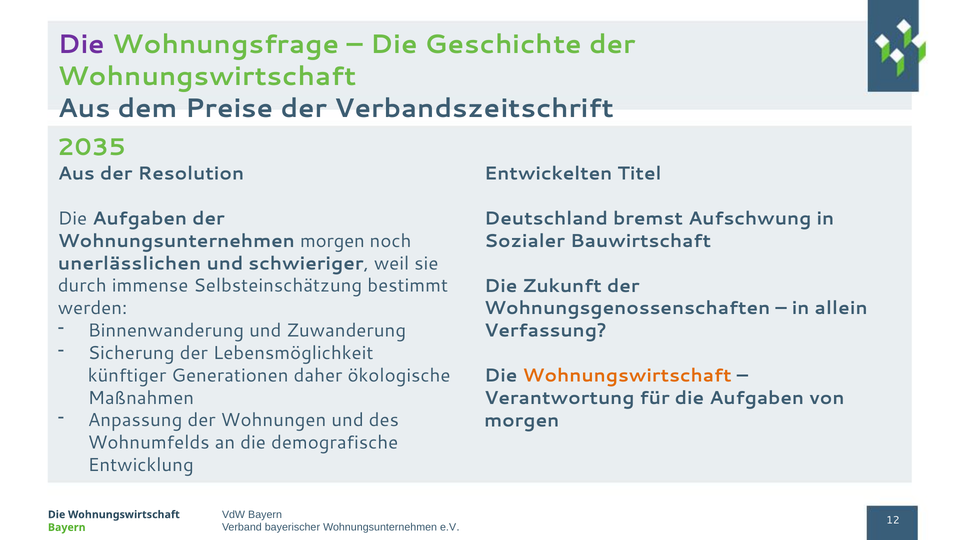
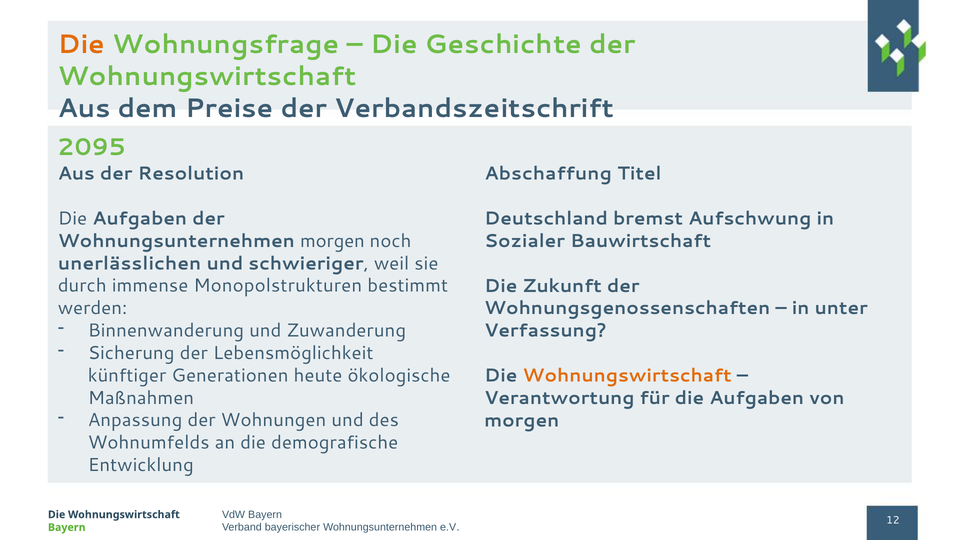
Die colour: purple -> orange (81, 44)
2035: 2035 -> 2095 (92, 147)
Entwickelten: Entwickelten -> Abschaffung (548, 174)
Selbsteinschätzung: Selbsteinschätzung -> Monopolstrukturen (278, 286)
allein: allein -> unter (841, 308)
daher: daher -> heute (318, 375)
